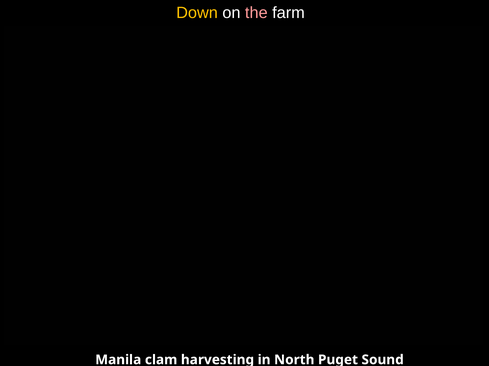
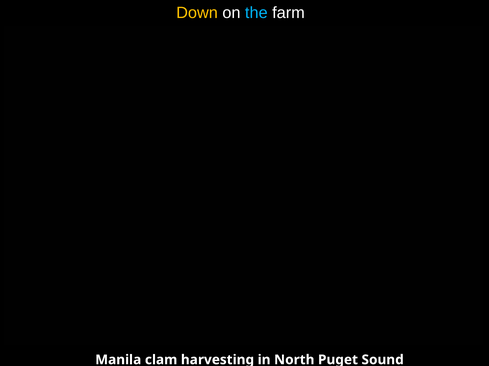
the colour: pink -> light blue (256, 13)
